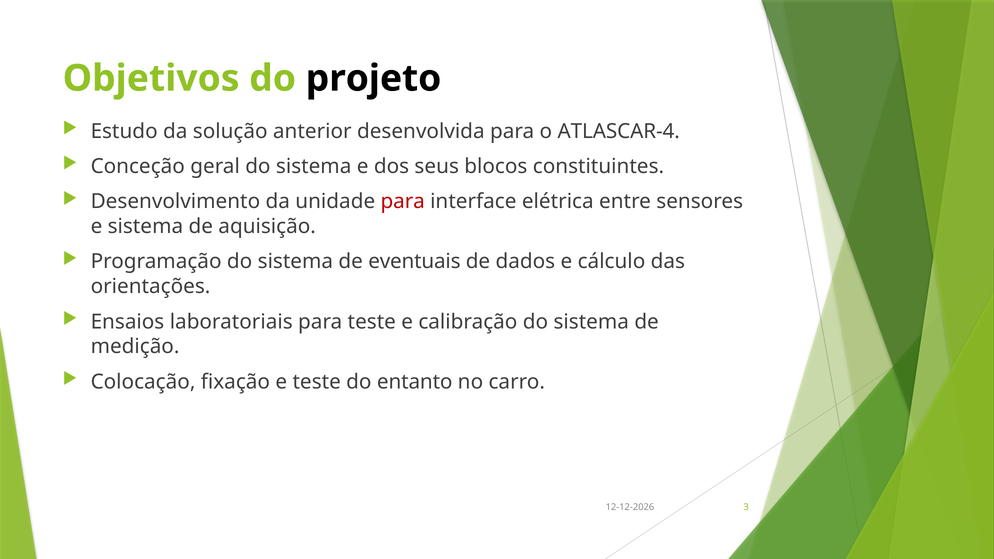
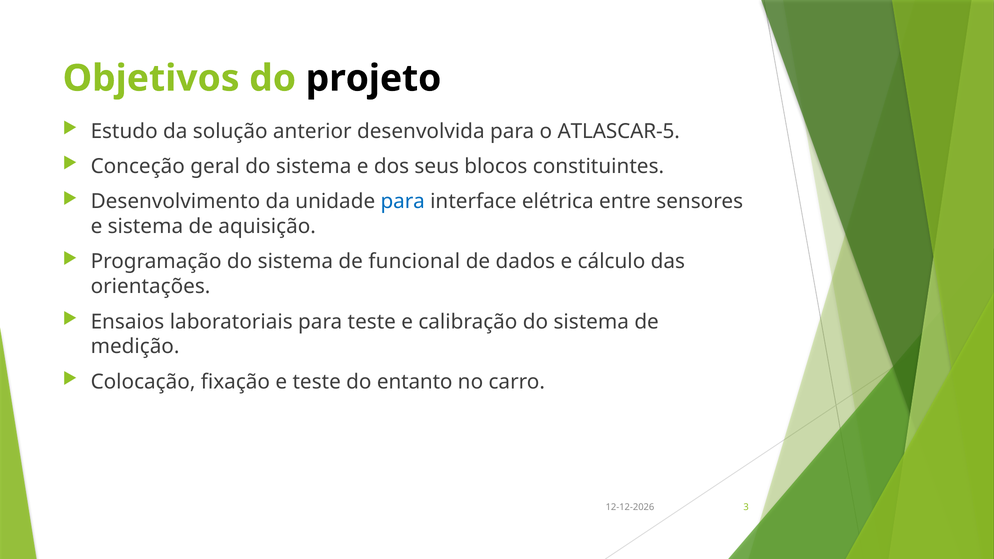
ATLASCAR-4: ATLASCAR-4 -> ATLASCAR-5 (619, 131)
para colour: red -> blue (403, 202)
eventuais: eventuais -> funcional (414, 262)
